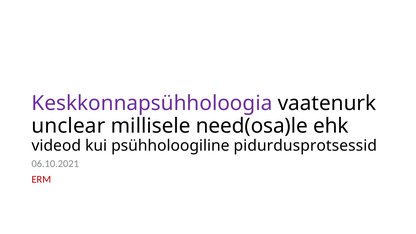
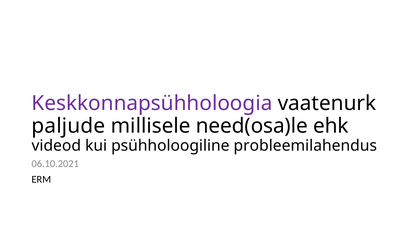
unclear: unclear -> paljude (68, 126)
pidurdusprotsessid: pidurdusprotsessid -> probleemilahendus (305, 146)
ERM colour: red -> black (41, 179)
